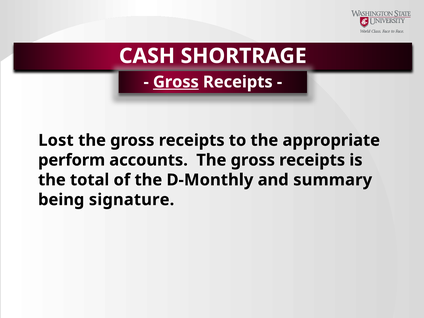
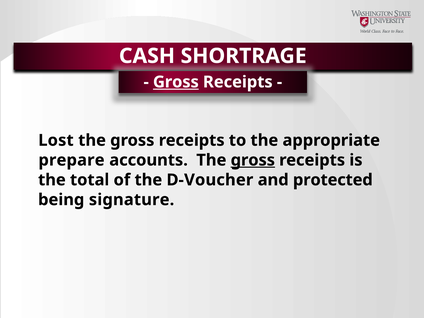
perform: perform -> prepare (71, 160)
gross underline: none -> present (253, 160)
D-Monthly: D-Monthly -> D-Voucher (210, 180)
summary: summary -> protected (333, 180)
